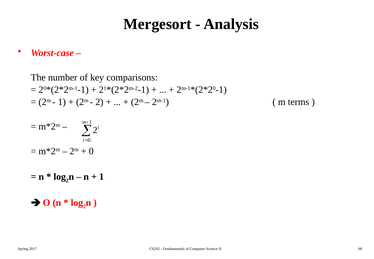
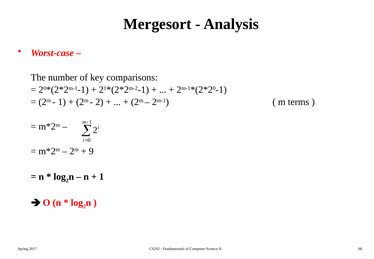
0: 0 -> 9 (91, 151)
